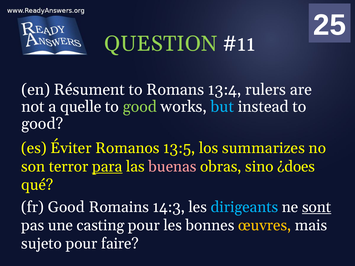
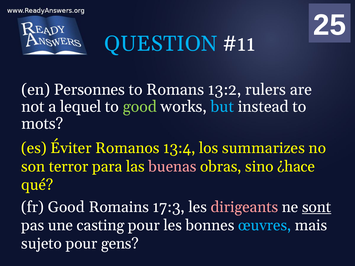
QUESTION colour: light green -> light blue (161, 44)
Résument: Résument -> Personnes (90, 90)
13:4: 13:4 -> 13:2 (225, 90)
quelle: quelle -> lequel (81, 107)
good: good -> mots (42, 124)
13:5: 13:5 -> 13:4 (179, 148)
para underline: present -> none (107, 167)
¿does: ¿does -> ¿hace (296, 167)
14:3: 14:3 -> 17:3 (169, 207)
dirigeants colour: light blue -> pink (244, 207)
œuvres colour: yellow -> light blue (265, 226)
faire: faire -> gens (120, 244)
